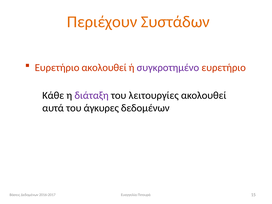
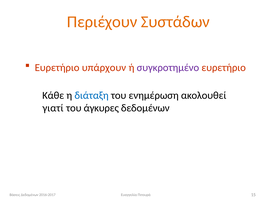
Ευρετήριο ακολουθεί: ακολουθεί -> υπάρχουν (104, 68)
διάταξη colour: purple -> blue (92, 95)
λειτουργίες: λειτουργίες -> ενημέρωση (154, 95)
αυτά: αυτά -> γιατί (53, 108)
